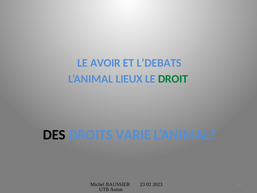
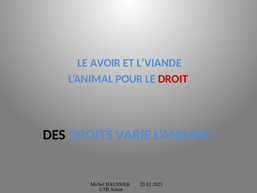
L’DEBATS: L’DEBATS -> L’VIANDE (159, 63)
LIEUX: LIEUX -> POUR (129, 79)
DROIT colour: green -> red (173, 79)
